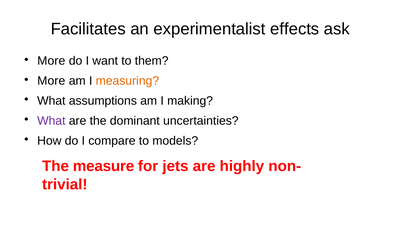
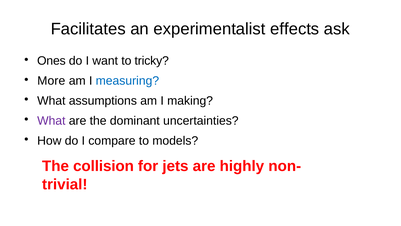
More: More -> Ones (51, 61)
them: them -> tricky (152, 61)
measuring colour: orange -> blue (127, 81)
measure: measure -> collision (104, 166)
